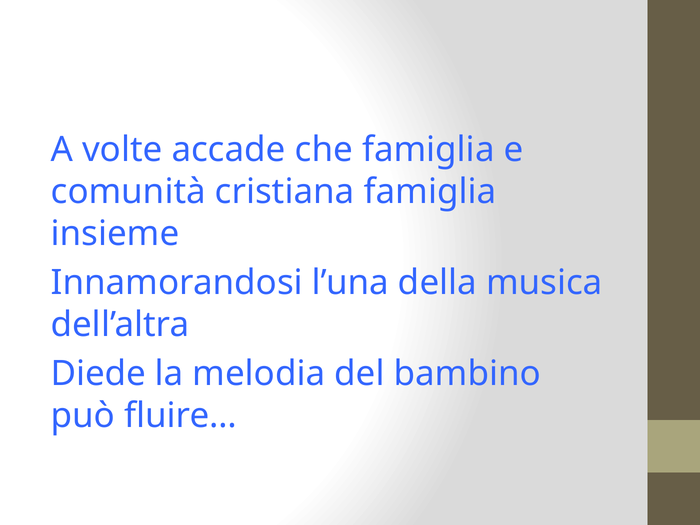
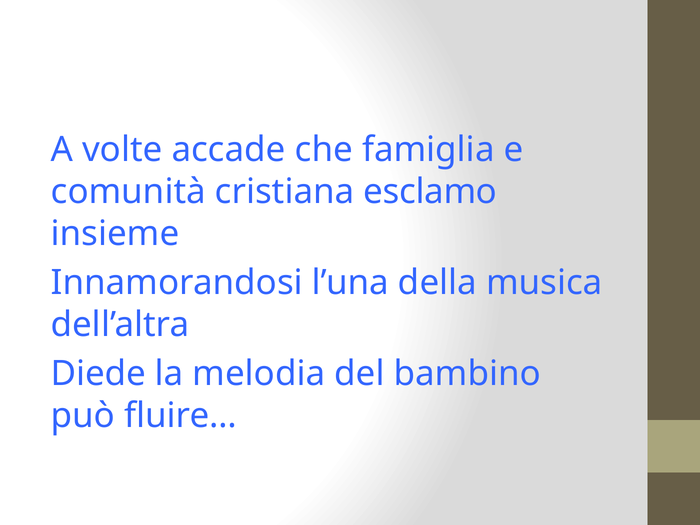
cristiana famiglia: famiglia -> esclamo (430, 191)
